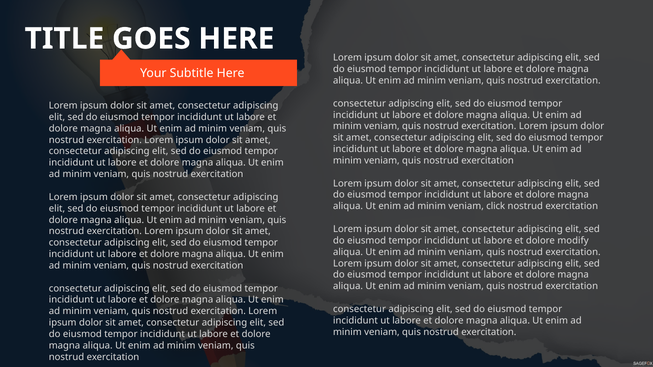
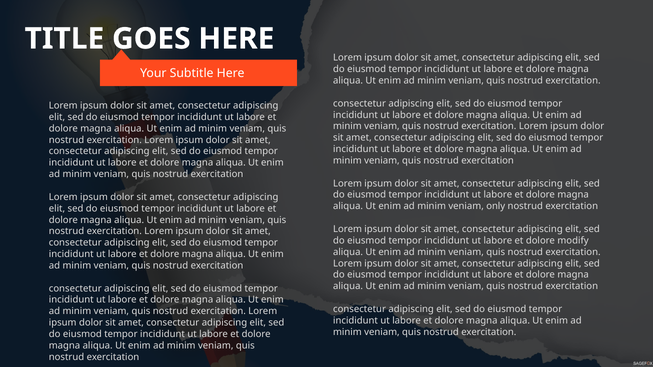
click: click -> only (496, 206)
